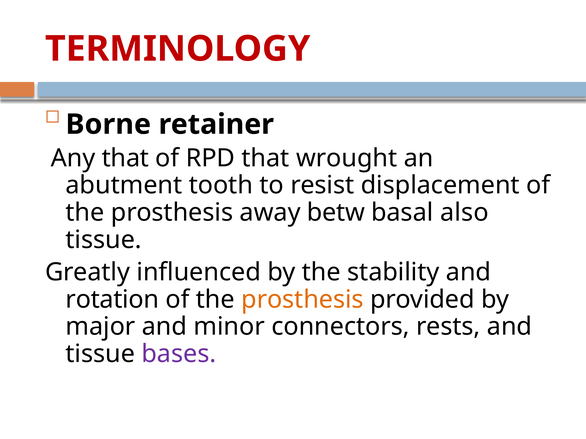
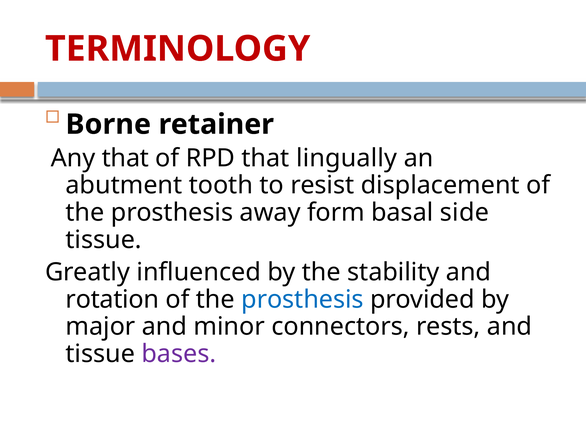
wrought: wrought -> lingually (347, 158)
betw: betw -> form (336, 213)
also: also -> side (465, 213)
prosthesis colour: orange -> blue (302, 300)
